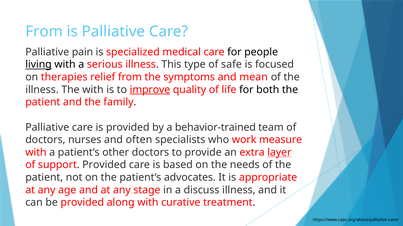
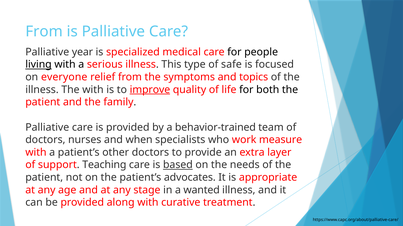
pain: pain -> year (82, 52)
therapies: therapies -> everyone (64, 77)
mean: mean -> topics (254, 77)
often: often -> when (139, 140)
layer underline: present -> none (279, 153)
support Provided: Provided -> Teaching (104, 165)
based underline: none -> present (178, 165)
discuss: discuss -> wanted (202, 191)
